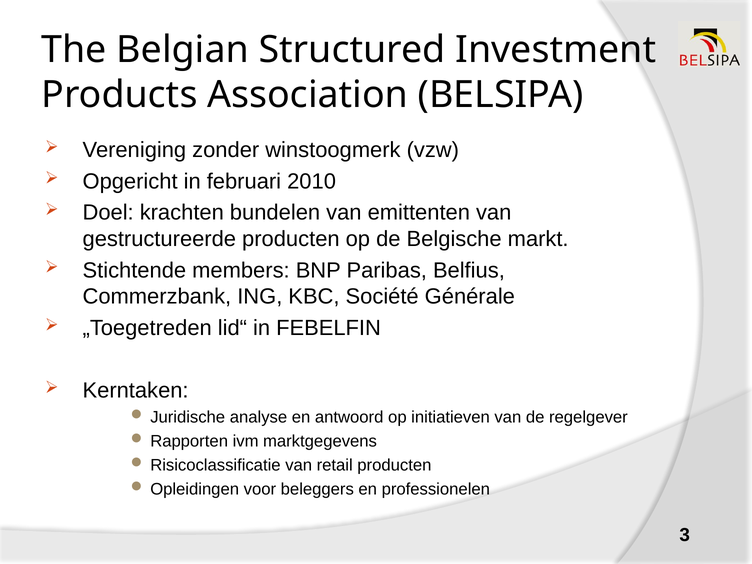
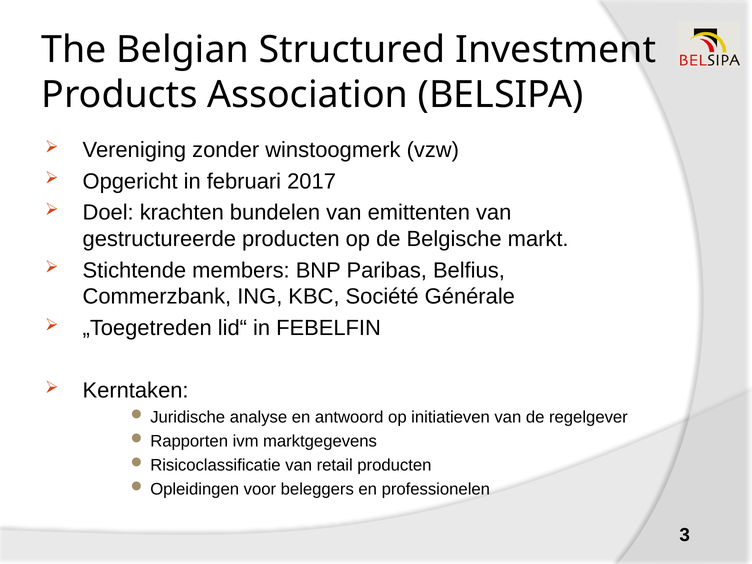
2010: 2010 -> 2017 (312, 181)
